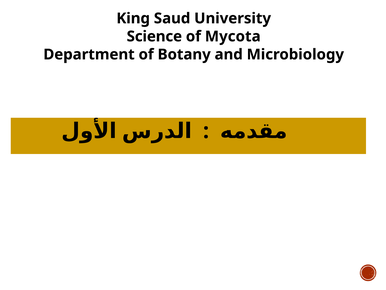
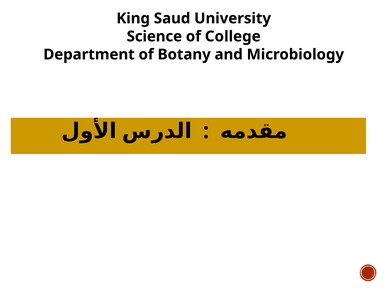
Mycota: Mycota -> College (233, 36)
